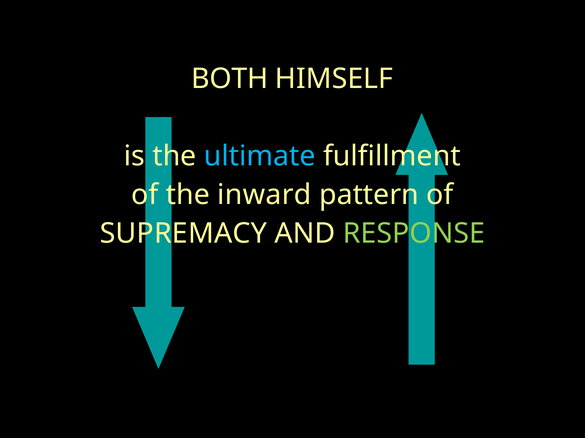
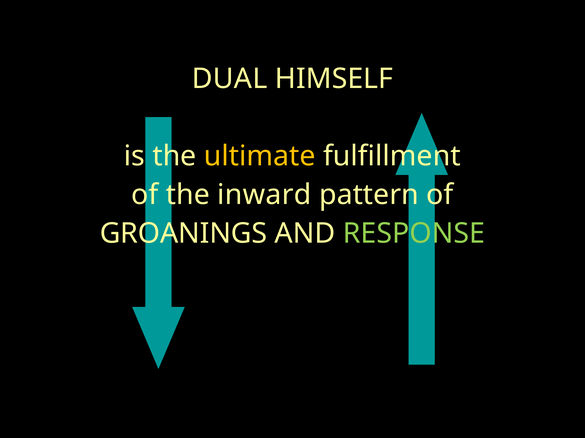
BOTH: BOTH -> DUAL (229, 79)
ultimate colour: light blue -> yellow (260, 156)
SUPREMACY: SUPREMACY -> GROANINGS (183, 234)
